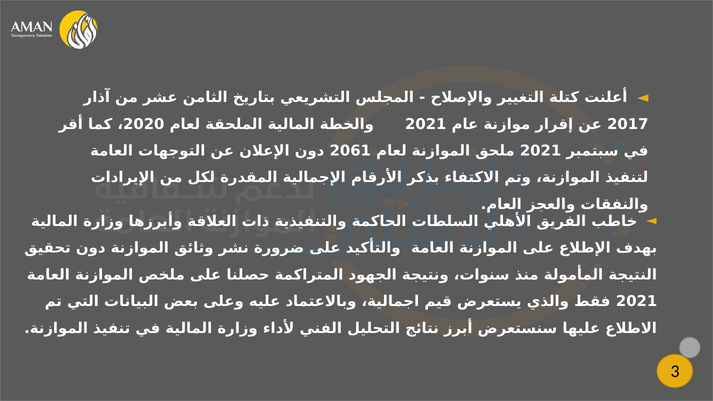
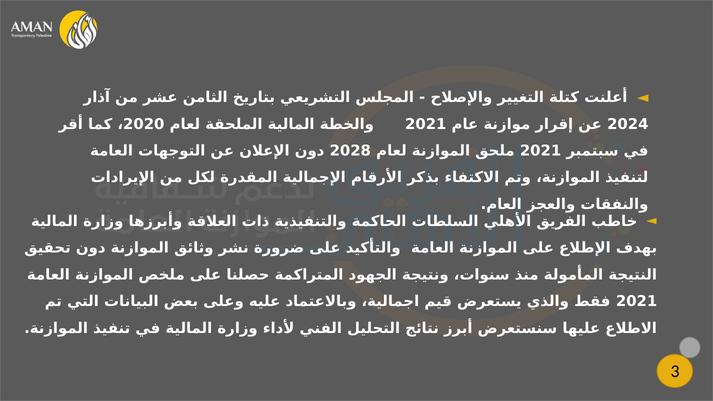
2017: 2017 -> 2024 (628, 124)
2061: 2061 -> 2028 (350, 151)
